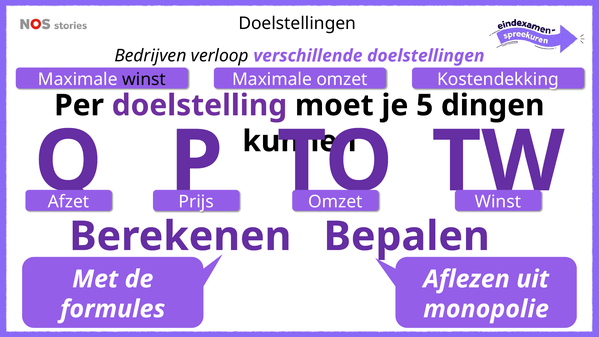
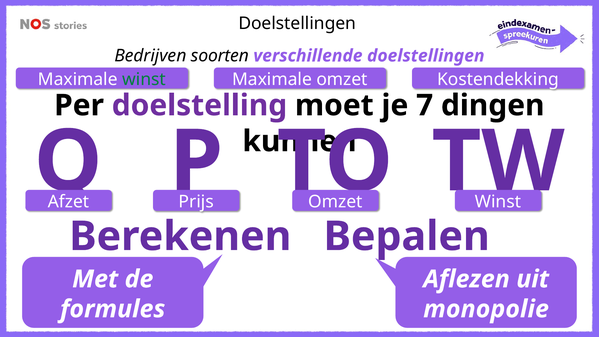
verloop: verloop -> soorten (220, 56)
winst colour: black -> green (144, 79)
5: 5 -> 7 (425, 105)
